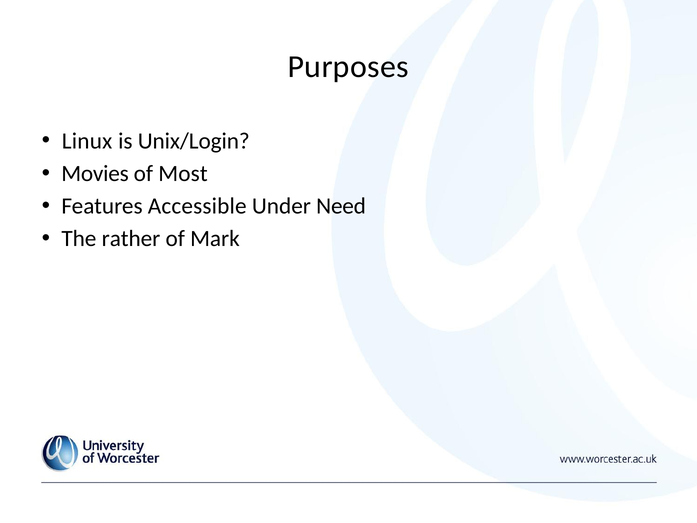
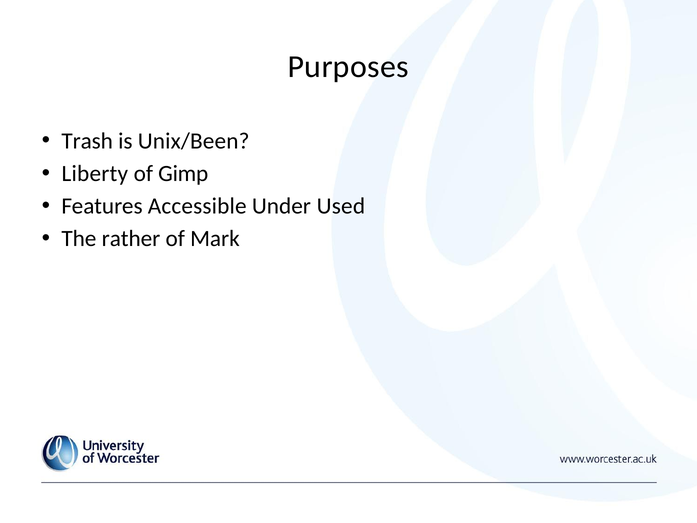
Linux: Linux -> Trash (87, 141)
Unix/Login: Unix/Login -> Unix/Been (194, 141)
Movies: Movies -> Liberty (95, 174)
Most: Most -> Gimp (183, 174)
Need: Need -> Used (341, 206)
